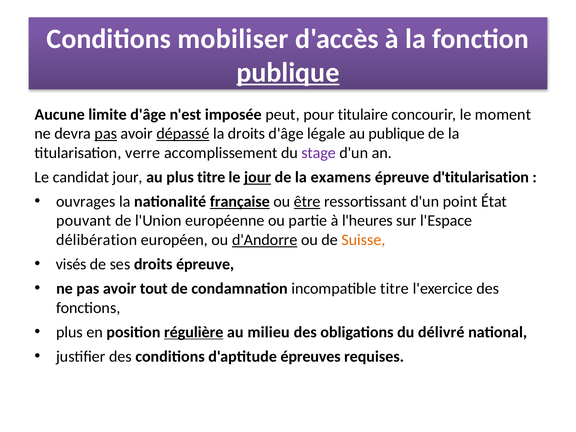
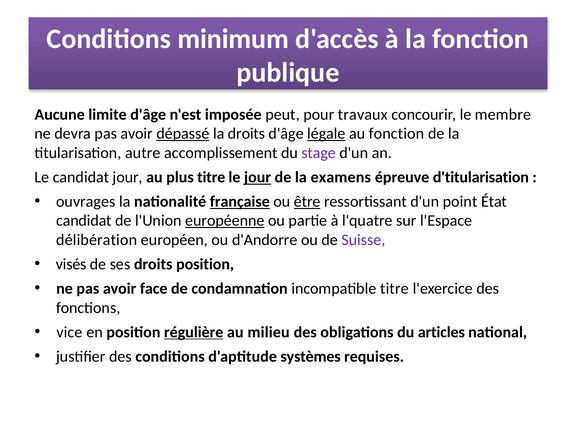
mobiliser: mobiliser -> minimum (233, 39)
publique underline: present -> none (288, 73)
titulaire: titulaire -> travaux (363, 114)
moment: moment -> membre (503, 114)
pas underline: present -> none (106, 134)
légale underline: none -> present (326, 134)
au publique: publique -> fonction (397, 134)
verre: verre -> autre (143, 153)
pouvant: pouvant -> candidat (84, 221)
européenne underline: none -> present (225, 221)
l'heures: l'heures -> l'quatre (367, 221)
d'Andorre underline: present -> none (265, 240)
Suisse colour: orange -> purple (363, 240)
droits épreuve: épreuve -> position (205, 264)
tout: tout -> face (154, 289)
plus: plus -> vice (69, 332)
délivré: délivré -> articles (441, 332)
épreuves: épreuves -> systèmes (311, 356)
